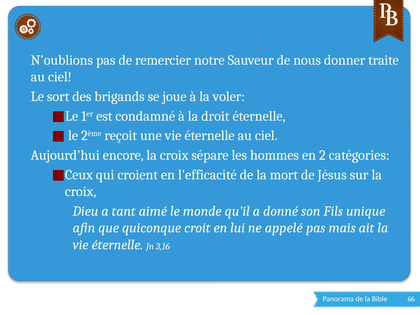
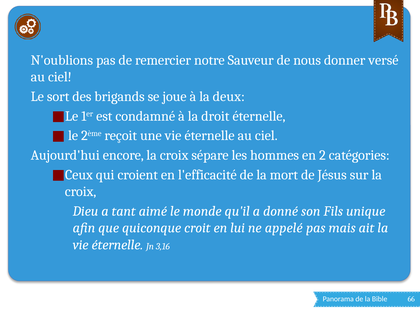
traite: traite -> versé (383, 60)
voler: voler -> deux (229, 96)
